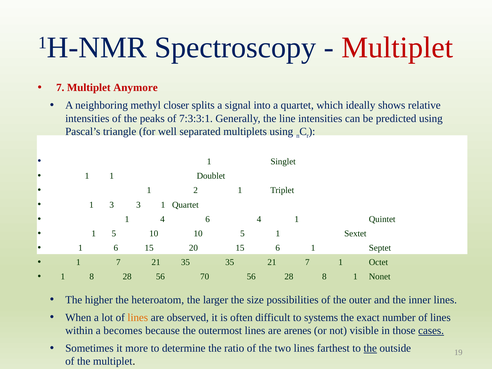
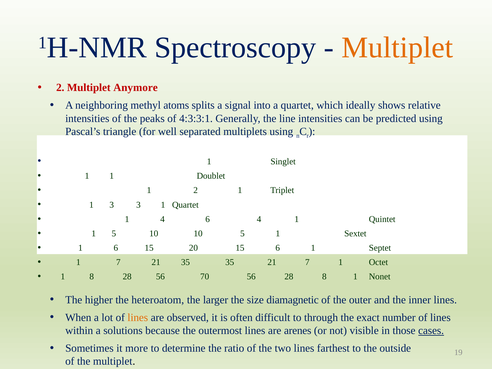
Multiplet colour: red -> orange (397, 48)
7: 7 -> 2 (60, 88)
closer: closer -> atoms (176, 105)
7:3:3:1: 7:3:3:1 -> 4:3:3:1 (196, 118)
possibilities: possibilities -> diamagnetic (293, 300)
systems: systems -> through (321, 318)
becomes: becomes -> solutions (123, 331)
the underline: present -> none (370, 348)
